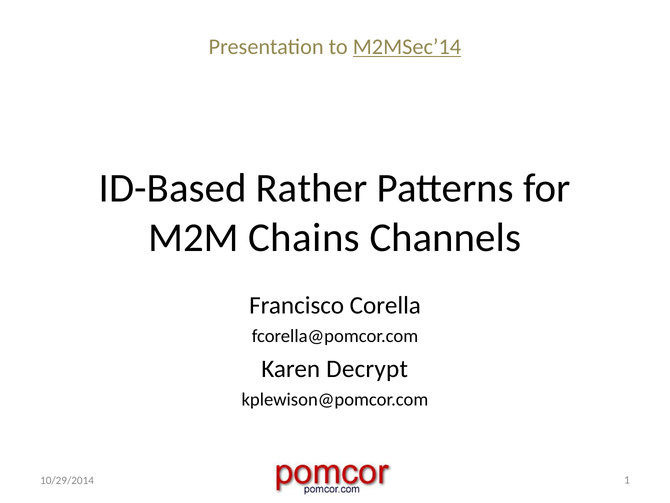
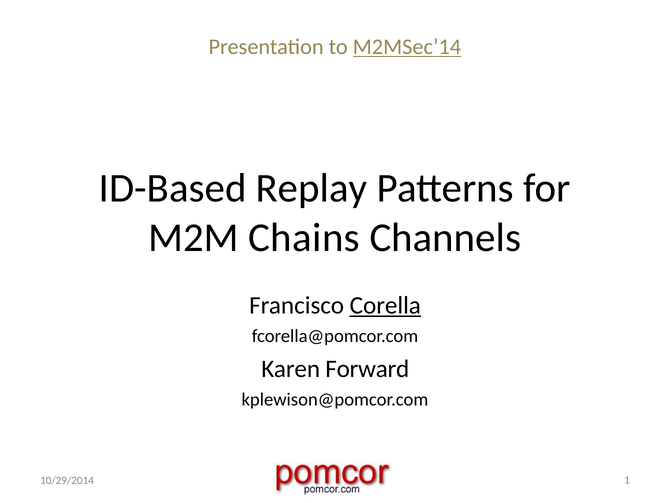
Rather: Rather -> Replay (312, 188)
Corella underline: none -> present (385, 305)
Decrypt: Decrypt -> Forward (367, 369)
